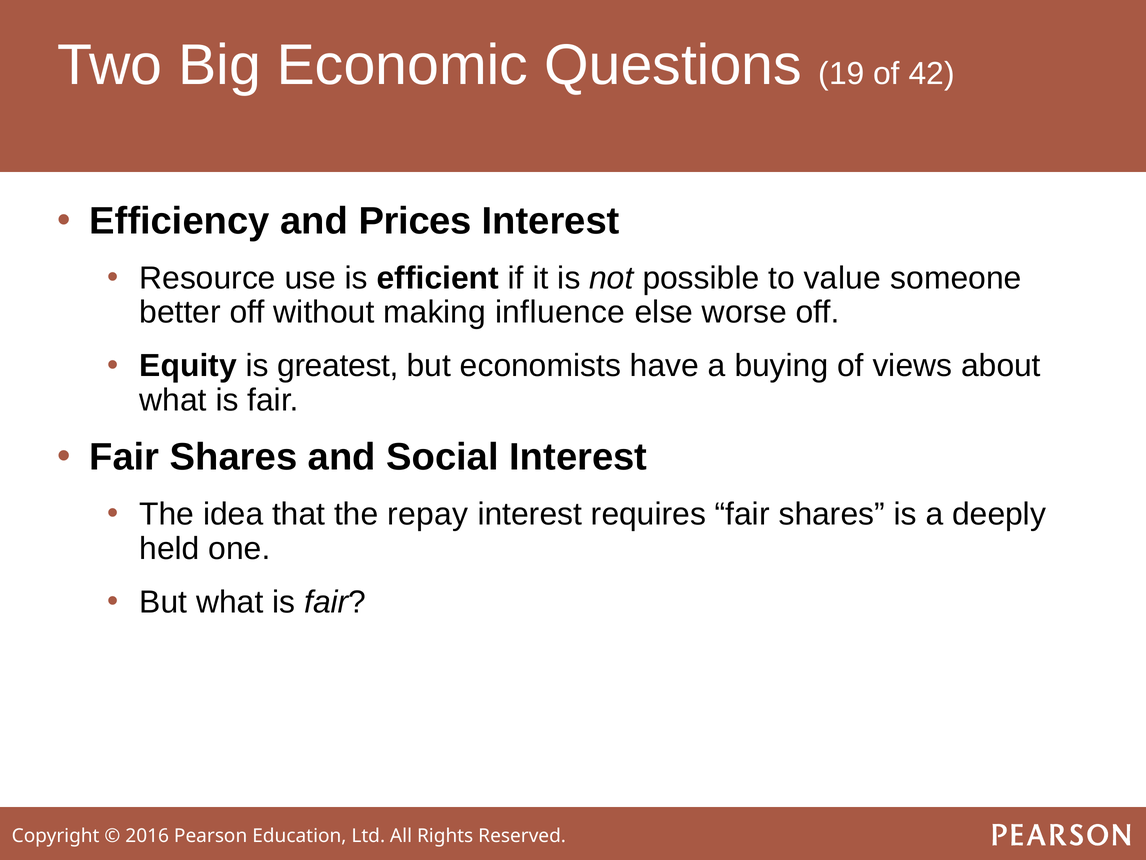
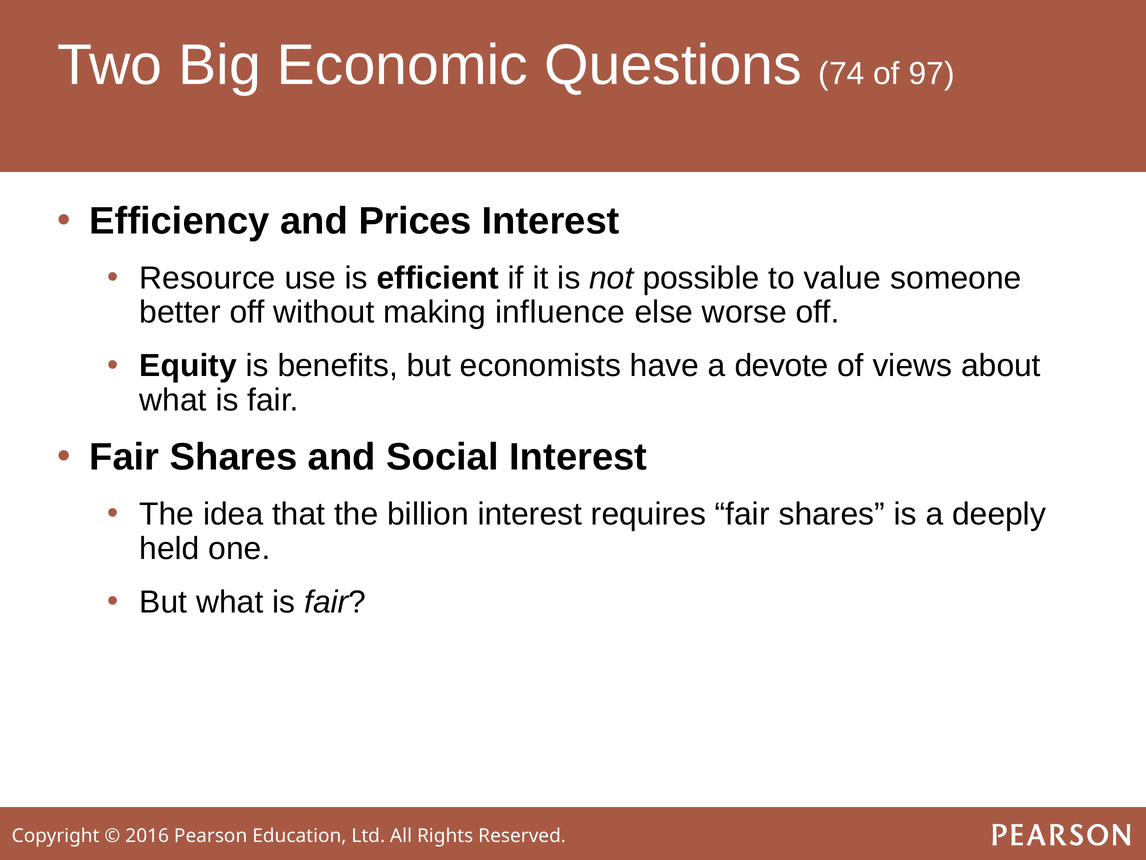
19: 19 -> 74 (841, 74)
42: 42 -> 97 (932, 74)
greatest: greatest -> benefits (338, 366)
buying: buying -> devote (782, 366)
repay: repay -> billion (428, 514)
